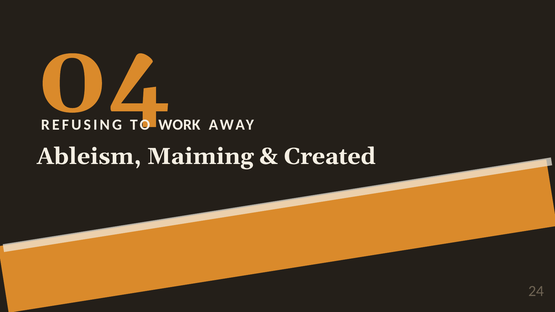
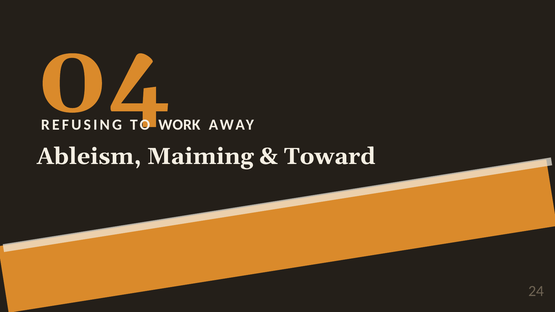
Created: Created -> Toward (330, 156)
